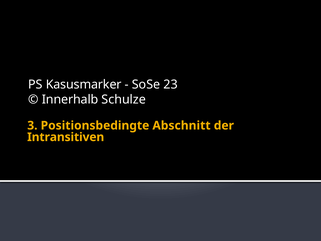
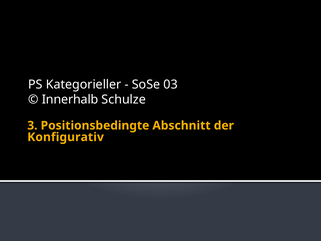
Kasusmarker: Kasusmarker -> Kategorieller (84, 85)
23: 23 -> 03 (171, 85)
Intransitiven: Intransitiven -> Konfigurativ (66, 137)
